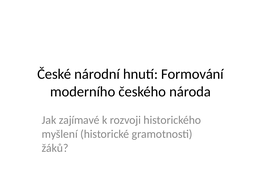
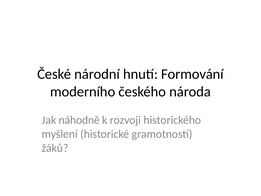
zajímavé: zajímavé -> náhodně (79, 120)
